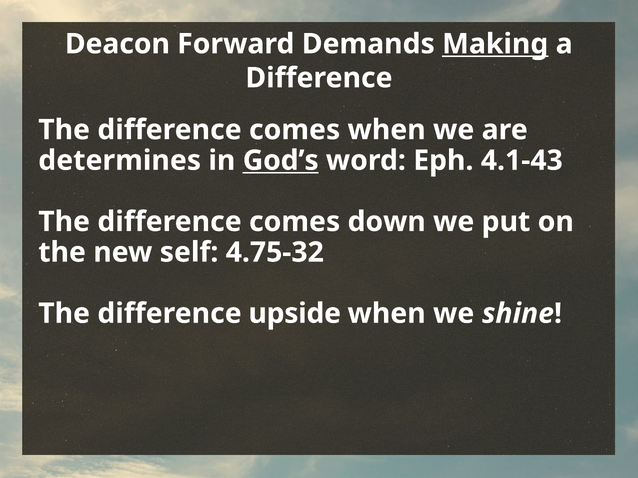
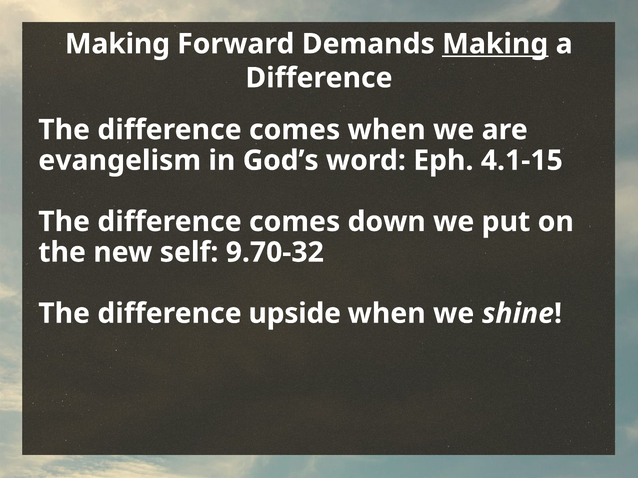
Deacon: Deacon -> Making (117, 44)
determines: determines -> evangelism (120, 161)
God’s underline: present -> none (281, 161)
4.1-43: 4.1-43 -> 4.1-15 (522, 161)
4.75-32: 4.75-32 -> 9.70-32 (275, 253)
